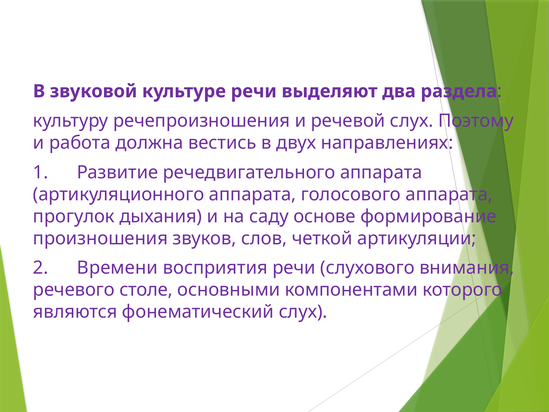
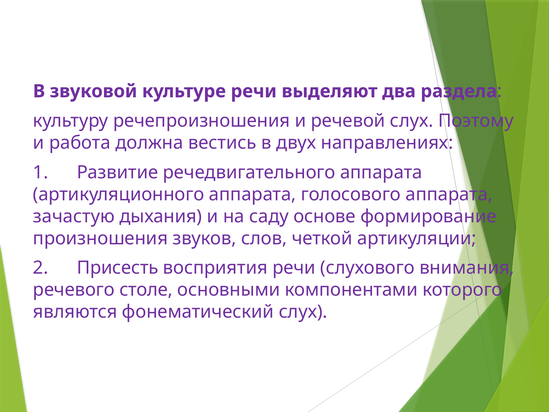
прогулок: прогулок -> зачастую (74, 216)
Времени: Времени -> Присесть (118, 268)
